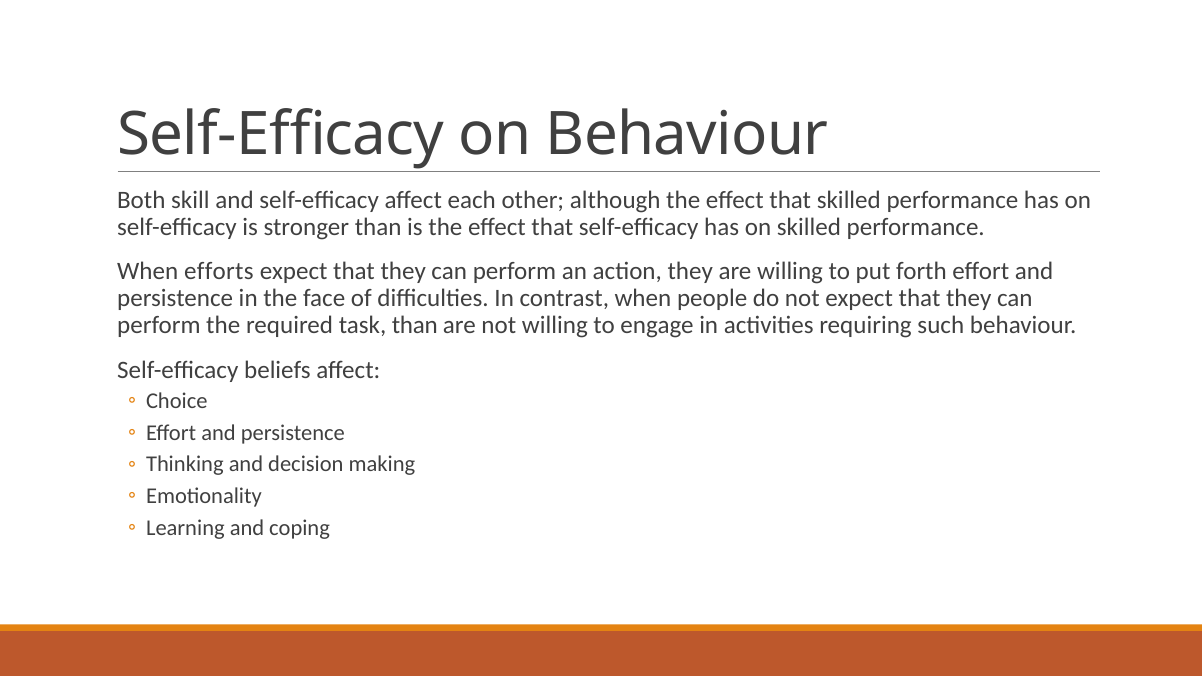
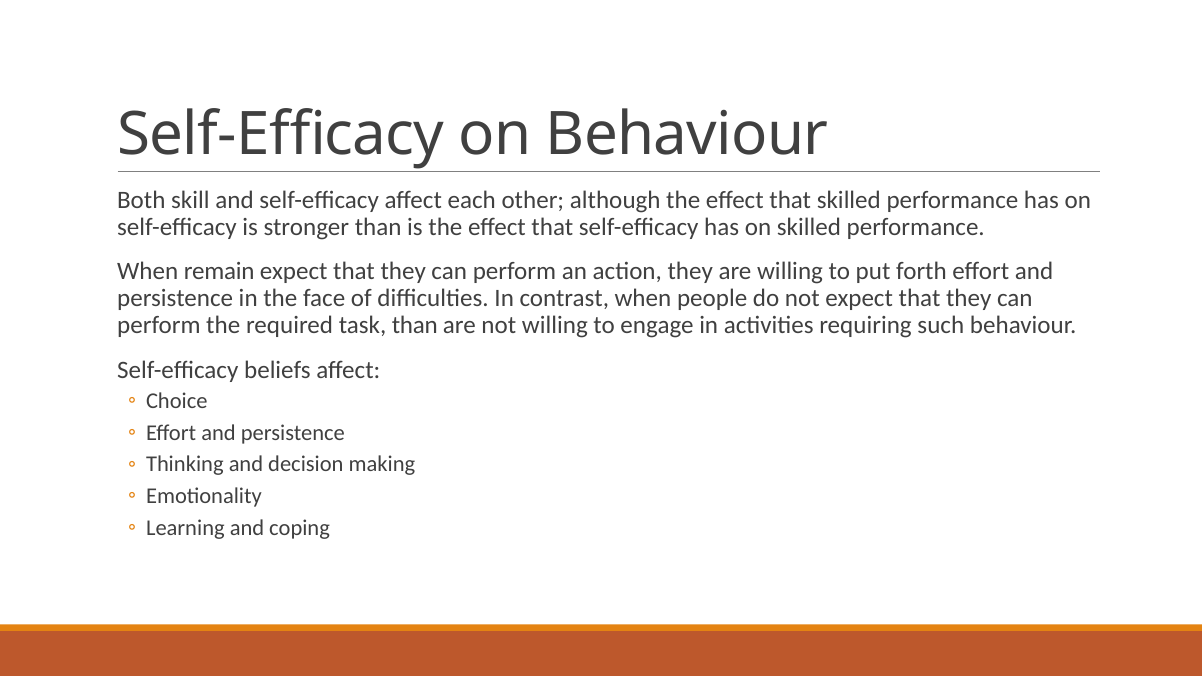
efforts: efforts -> remain (219, 271)
